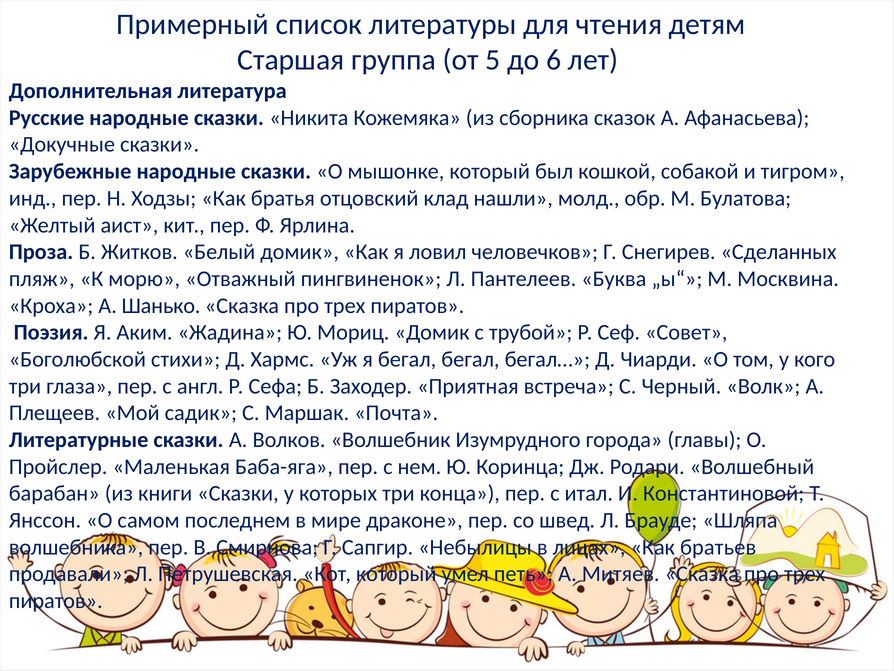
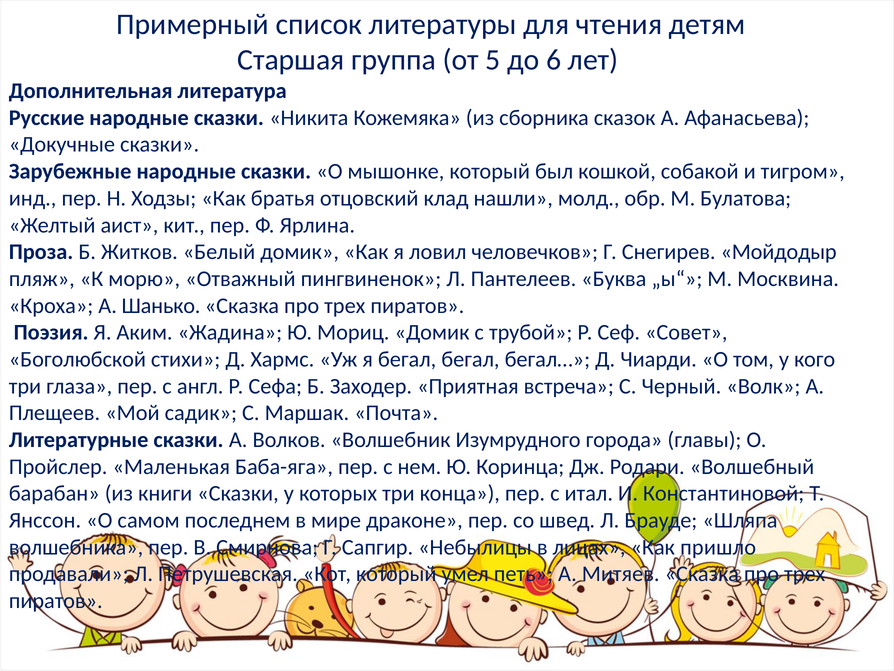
Сделанных: Сделанных -> Мойдодыр (779, 252)
братьев: братьев -> пришло (718, 547)
